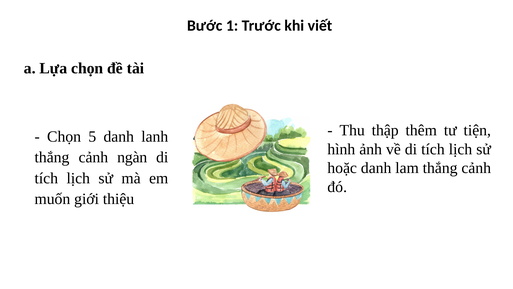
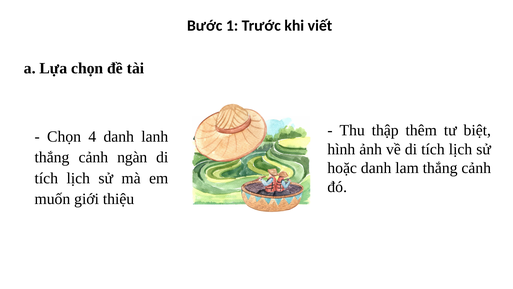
tiện: tiện -> biệt (477, 130)
5: 5 -> 4 (92, 137)
